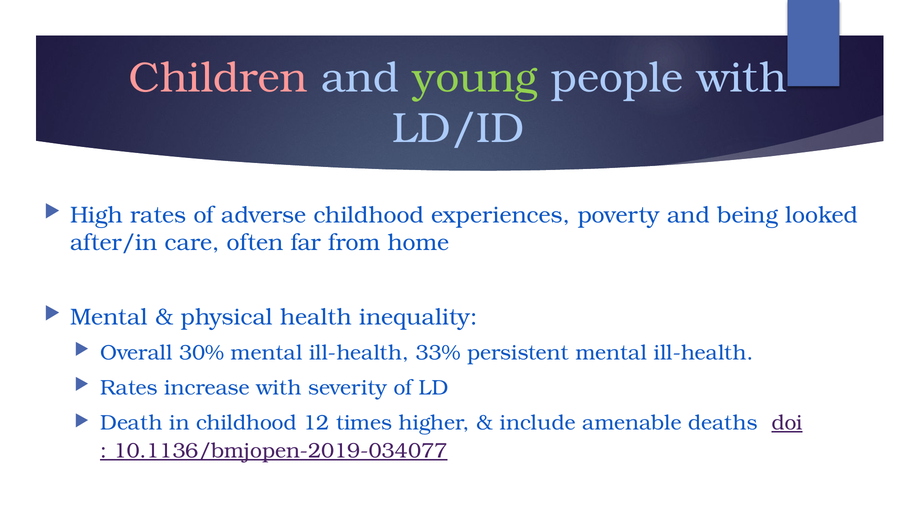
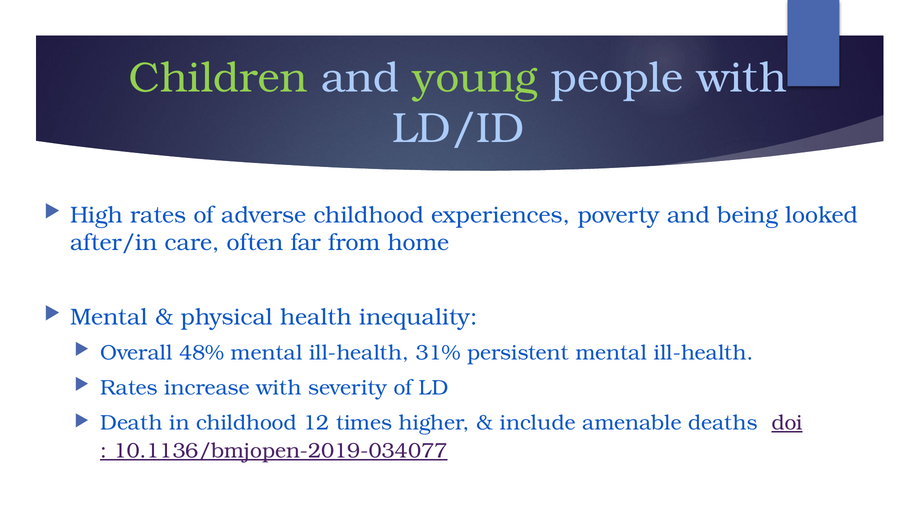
Children colour: pink -> light green (218, 78)
30%: 30% -> 48% (202, 353)
33%: 33% -> 31% (438, 353)
